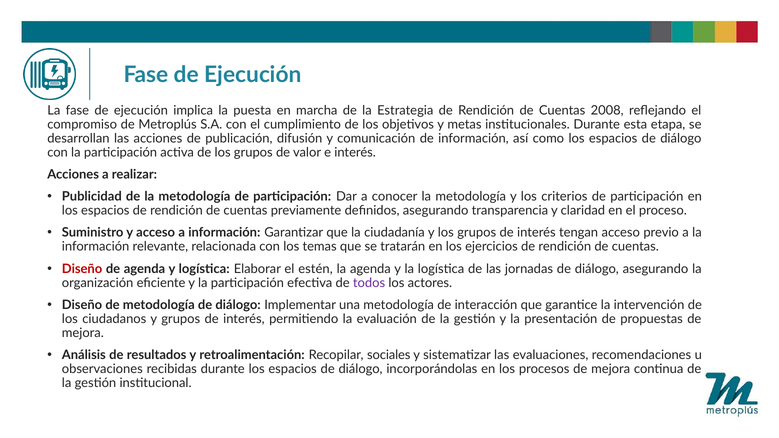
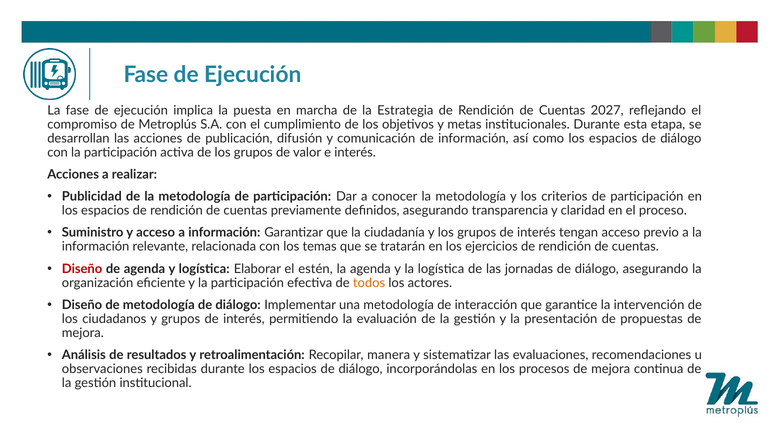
2008: 2008 -> 2027 (607, 110)
todos colour: purple -> orange (369, 283)
sociales: sociales -> manera (389, 355)
